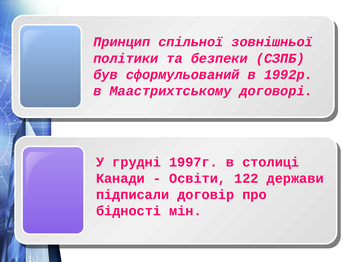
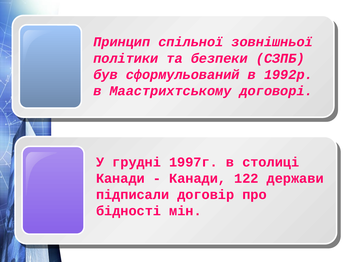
Освіти: Освіти -> Канади (198, 178)
